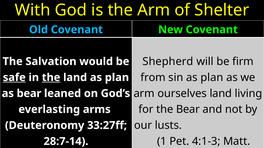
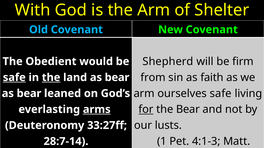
Salvation: Salvation -> Obedient (51, 62)
sin as plan: plan -> faith (212, 78)
land as plan: plan -> bear (117, 78)
ourselves land: land -> safe (221, 94)
for underline: none -> present (146, 110)
arms underline: none -> present (97, 110)
